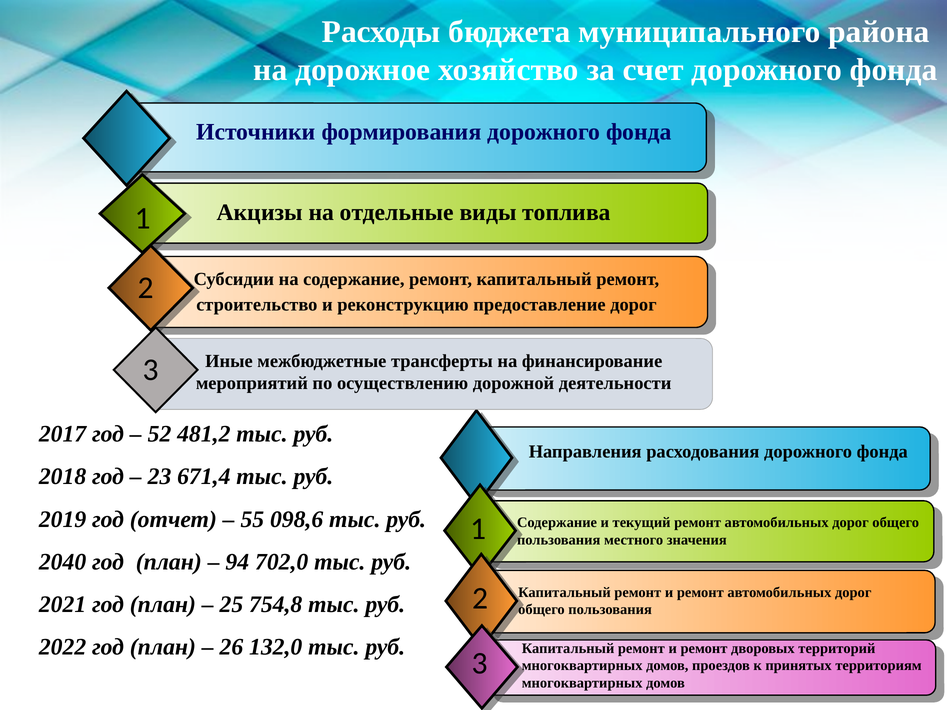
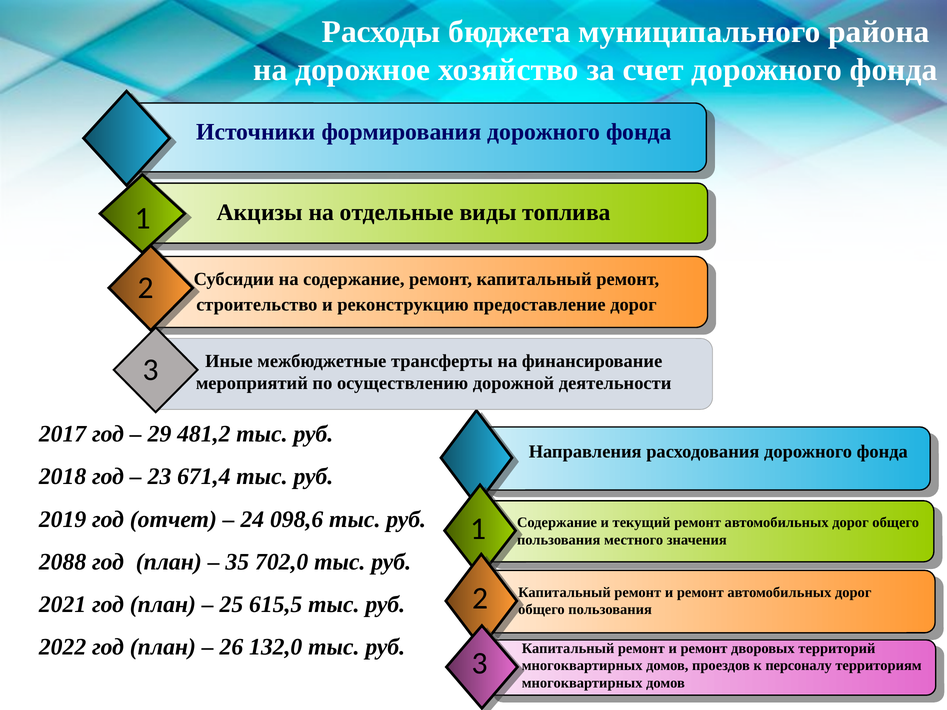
52: 52 -> 29 (160, 434)
55: 55 -> 24 (252, 519)
2040: 2040 -> 2088 (63, 562)
94: 94 -> 35 (237, 562)
754,8: 754,8 -> 615,5 (276, 605)
принятых: принятых -> персоналу (799, 666)
